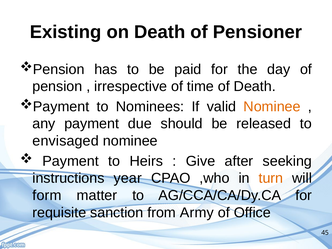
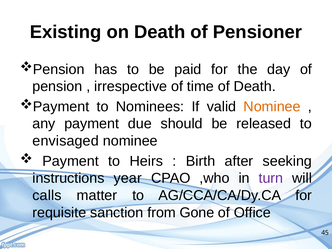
Give: Give -> Birth (201, 161)
turn colour: orange -> purple (271, 178)
form: form -> calls (47, 195)
Army: Army -> Gone (197, 213)
